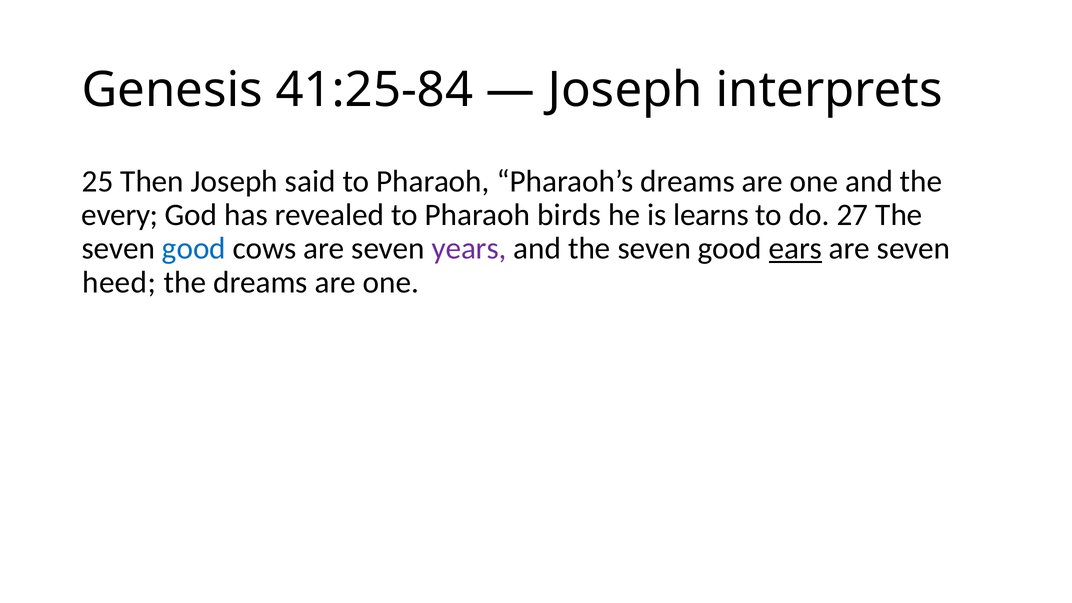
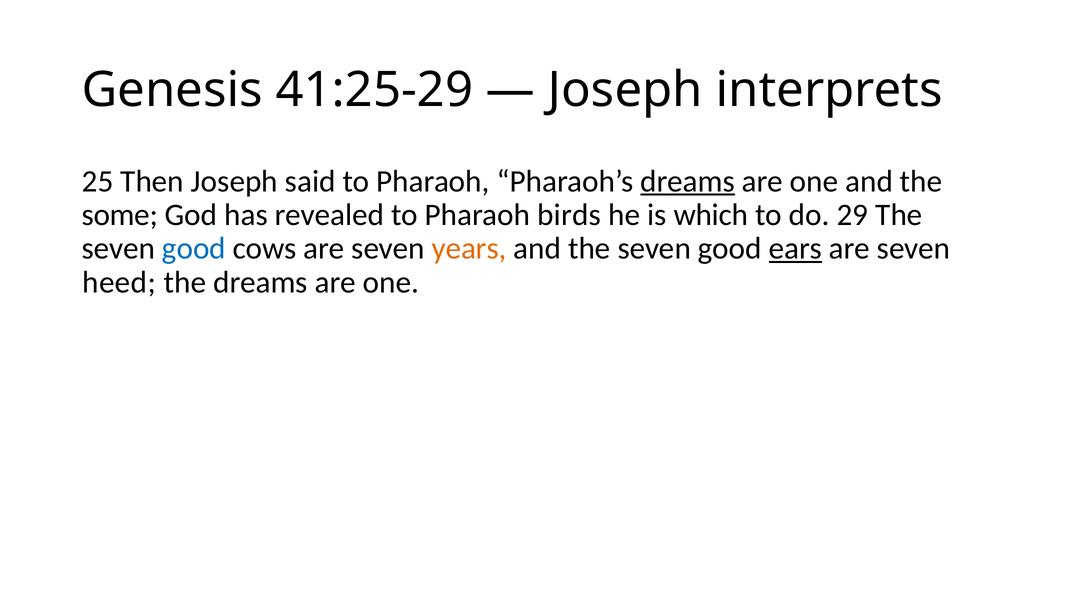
41:25-84: 41:25-84 -> 41:25-29 (374, 90)
dreams underline: none -> present (688, 181)
every: every -> some (120, 215)
learns: learns -> which (711, 215)
27: 27 -> 29 (852, 215)
years colour: purple -> orange (469, 249)
